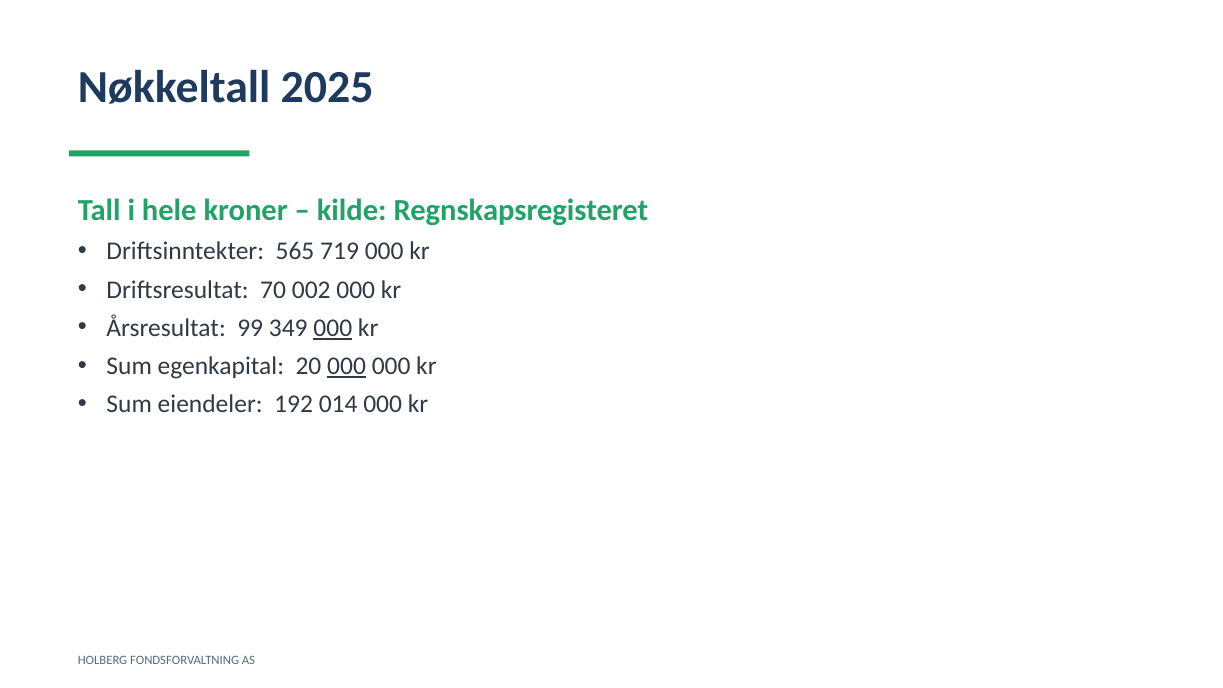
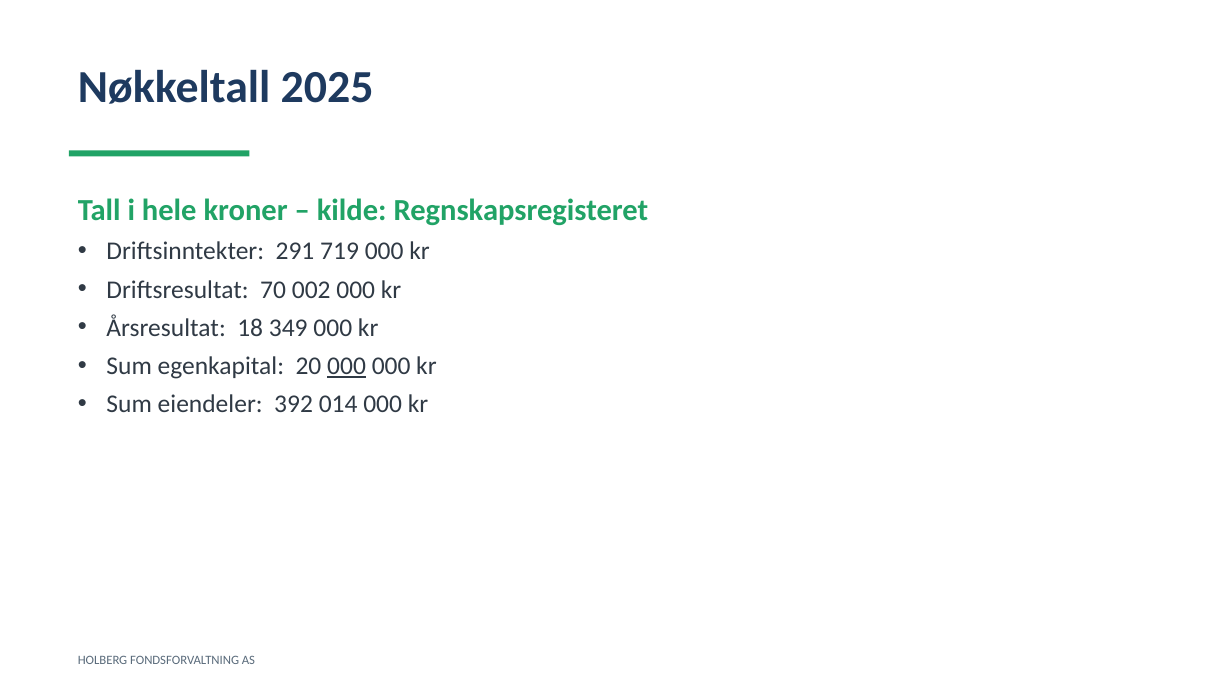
565: 565 -> 291 (295, 251)
99: 99 -> 18 (250, 328)
000 underline: present -> none (333, 328)
192: 192 -> 392 (294, 404)
